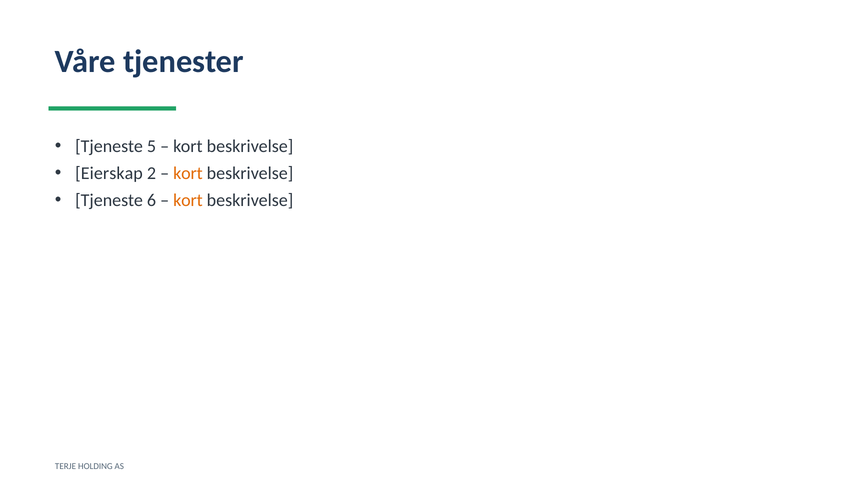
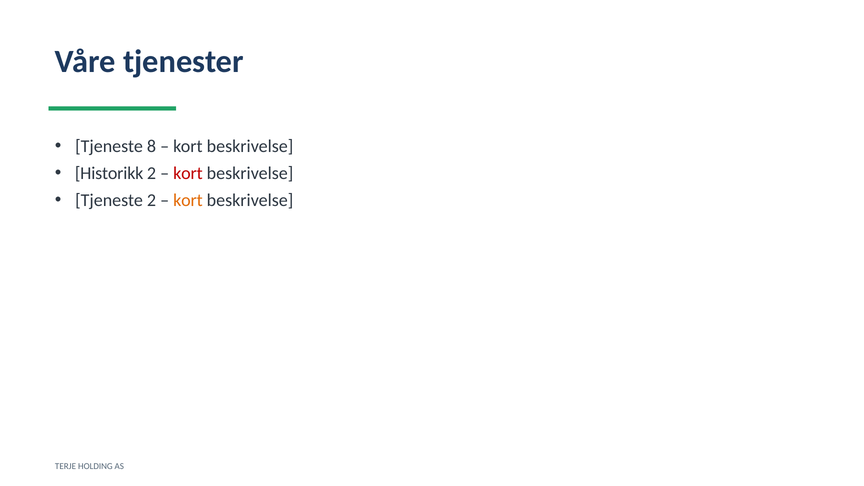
5: 5 -> 8 (151, 146)
Eierskap: Eierskap -> Historikk (109, 173)
kort colour: orange -> red (188, 173)
Tjeneste 6: 6 -> 2 (151, 200)
